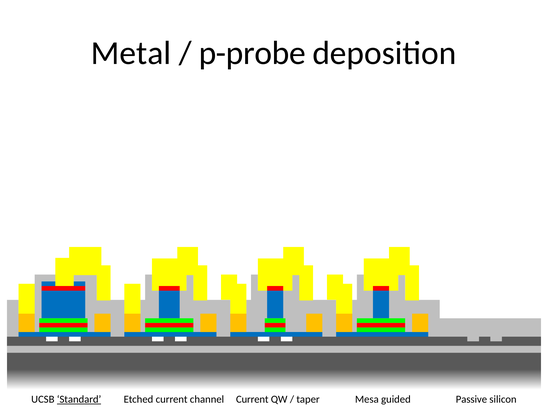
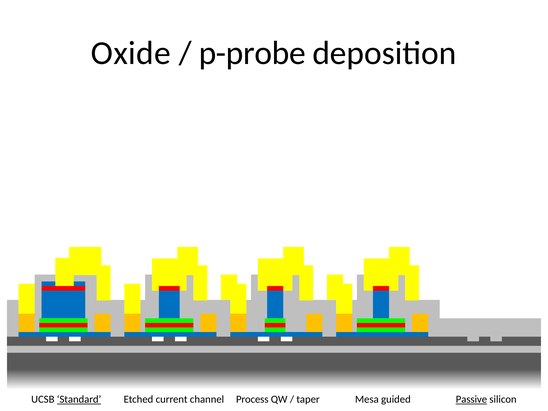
Metal: Metal -> Oxide (131, 53)
Current: Current -> Process (252, 399)
Passive underline: none -> present (471, 399)
